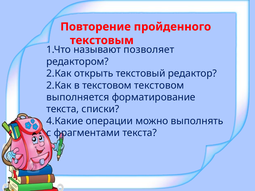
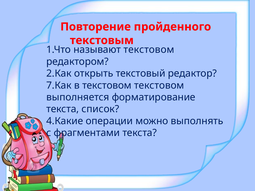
называют позволяет: позволяет -> текстовом (149, 50)
2.Как: 2.Как -> 7.Как (59, 85)
списки: списки -> список (100, 109)
